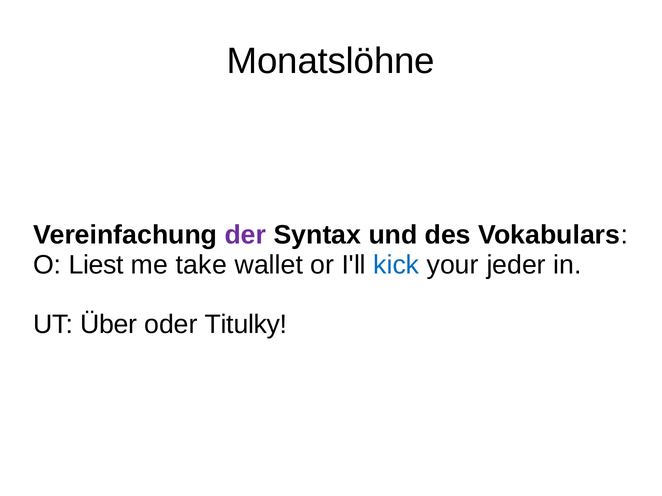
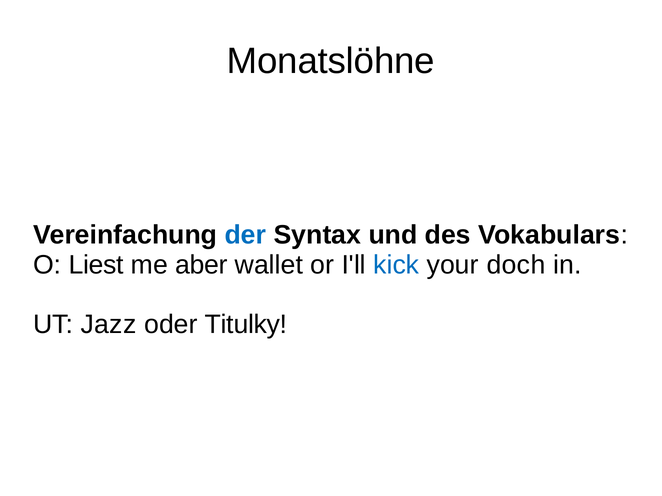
der colour: purple -> blue (245, 235)
take: take -> aber (202, 265)
jeder: jeder -> doch (516, 265)
Über: Über -> Jazz (109, 325)
